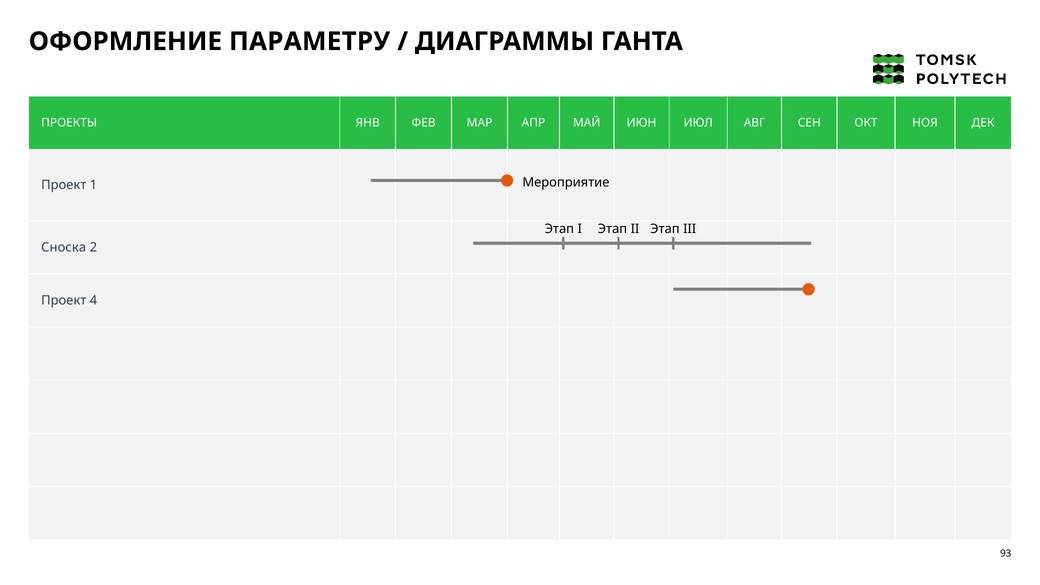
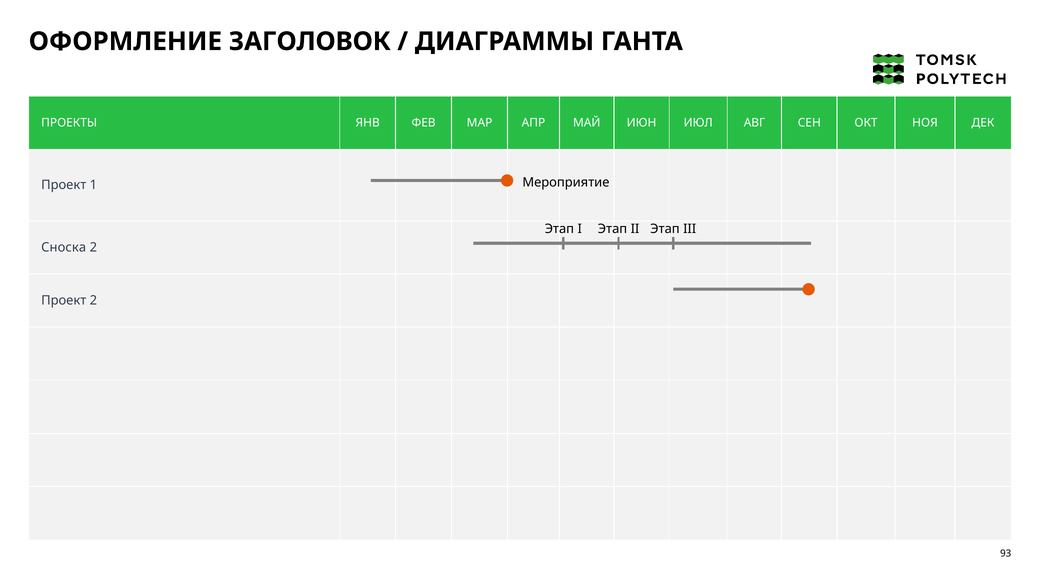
ПАРАМЕТРУ: ПАРАМЕТРУ -> ЗАГОЛОВОК (310, 41)
Проект 4: 4 -> 2 (93, 300)
